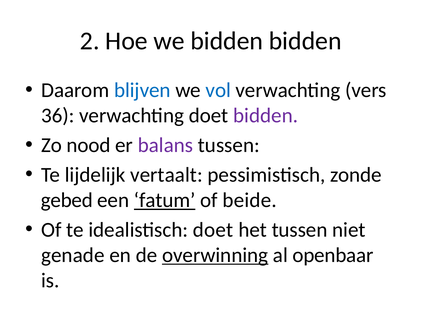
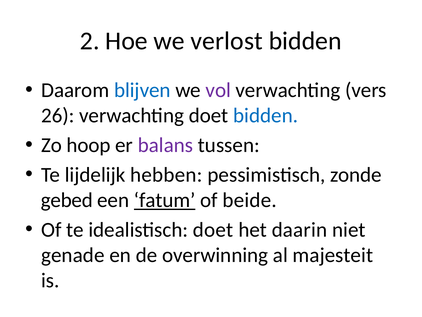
we bidden: bidden -> verlost (227, 41)
vol colour: blue -> purple (218, 90)
36: 36 -> 26 (58, 115)
bidden colour: purple -> blue (266, 115)
nood: nood -> hoop (89, 145)
vertaalt: vertaalt -> hebben (166, 174)
het tussen: tussen -> daarin (299, 229)
overwinning underline: present -> none (215, 255)
openbaar: openbaar -> majesteit (333, 255)
